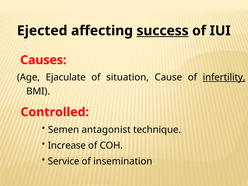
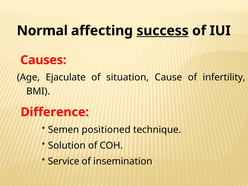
Ejected: Ejected -> Normal (42, 31)
infertility underline: present -> none (224, 77)
Controlled: Controlled -> Difference (55, 112)
antagonist: antagonist -> positioned (106, 130)
Increase: Increase -> Solution (67, 145)
